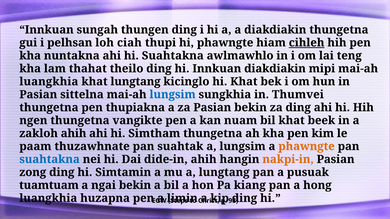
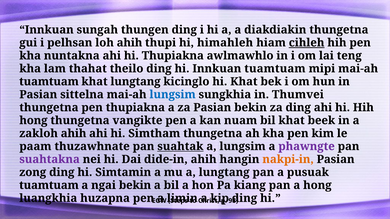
loh ciah: ciah -> ahih (130, 43)
hi phawngte: phawngte -> himahleh (225, 43)
hi Suahtakna: Suahtakna -> Thupiakna (173, 56)
Innkuan diakdiakin: diakdiakin -> tuamtuam (275, 69)
luangkhia: luangkhia -> tuamtuam (49, 82)
ngen: ngen -> hong (33, 121)
suahtak underline: none -> present (180, 147)
phawngte colour: orange -> purple (307, 147)
suahtakna colour: blue -> purple (50, 160)
